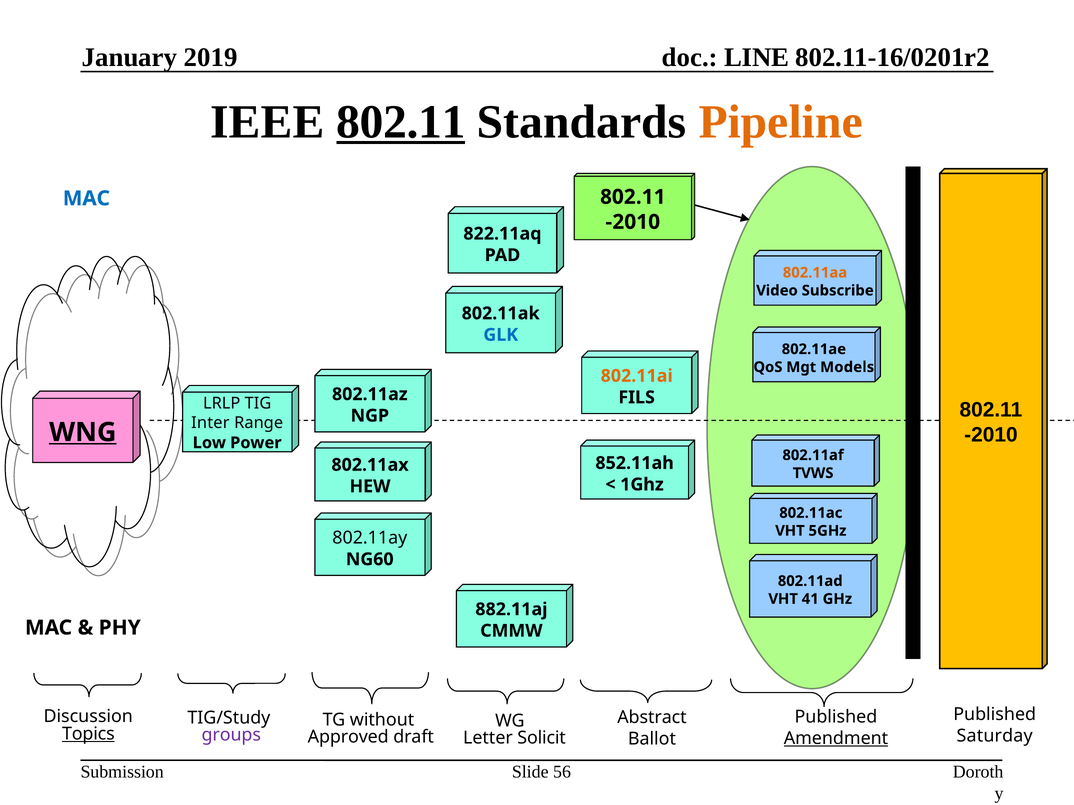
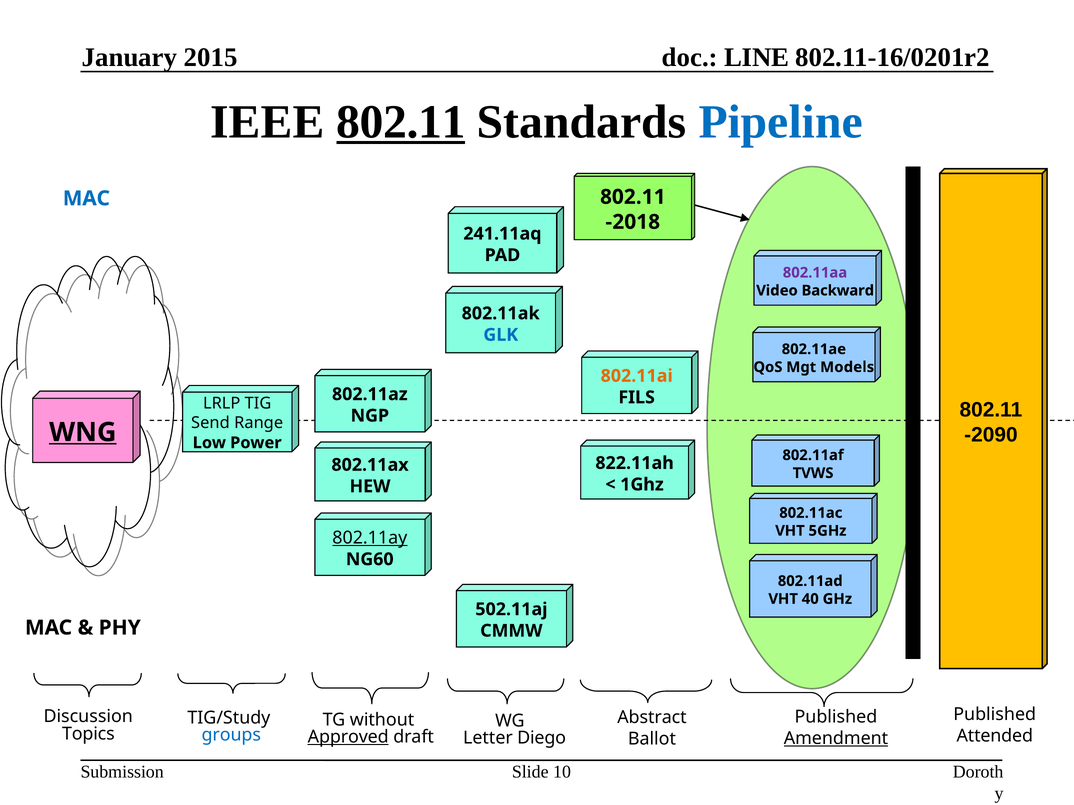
2019: 2019 -> 2015 (211, 57)
Pipeline colour: orange -> blue (781, 122)
-2010: -2010 -> -2018 (633, 222)
822.11aq: 822.11aq -> 241.11aq (502, 234)
802.11aa colour: orange -> purple (815, 273)
Subscribe: Subscribe -> Backward (838, 291)
Inter: Inter -> Send (210, 423)
-2010: -2010 -> -2090 (991, 435)
852.11ah: 852.11ah -> 822.11ah (635, 463)
802.11ay underline: none -> present (370, 538)
41: 41 -> 40 (810, 599)
882.11aj: 882.11aj -> 502.11aj (511, 610)
Topics underline: present -> none (88, 734)
groups colour: purple -> blue (231, 735)
Saturday: Saturday -> Attended (995, 736)
Approved underline: none -> present (348, 737)
Solicit: Solicit -> Diego (542, 738)
56: 56 -> 10 (562, 773)
